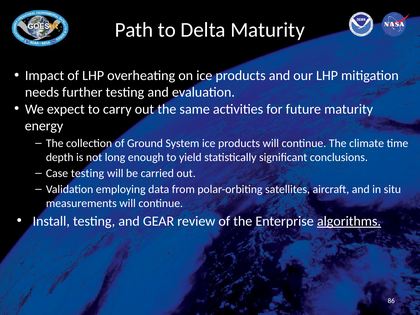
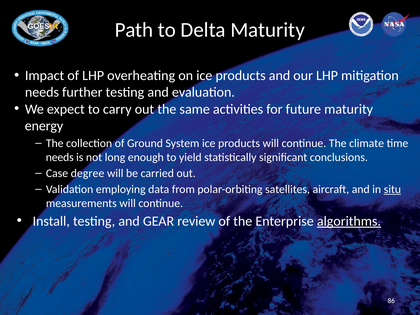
depth: depth -> needs (60, 157)
Case testing: testing -> degree (88, 173)
situ underline: none -> present (392, 189)
